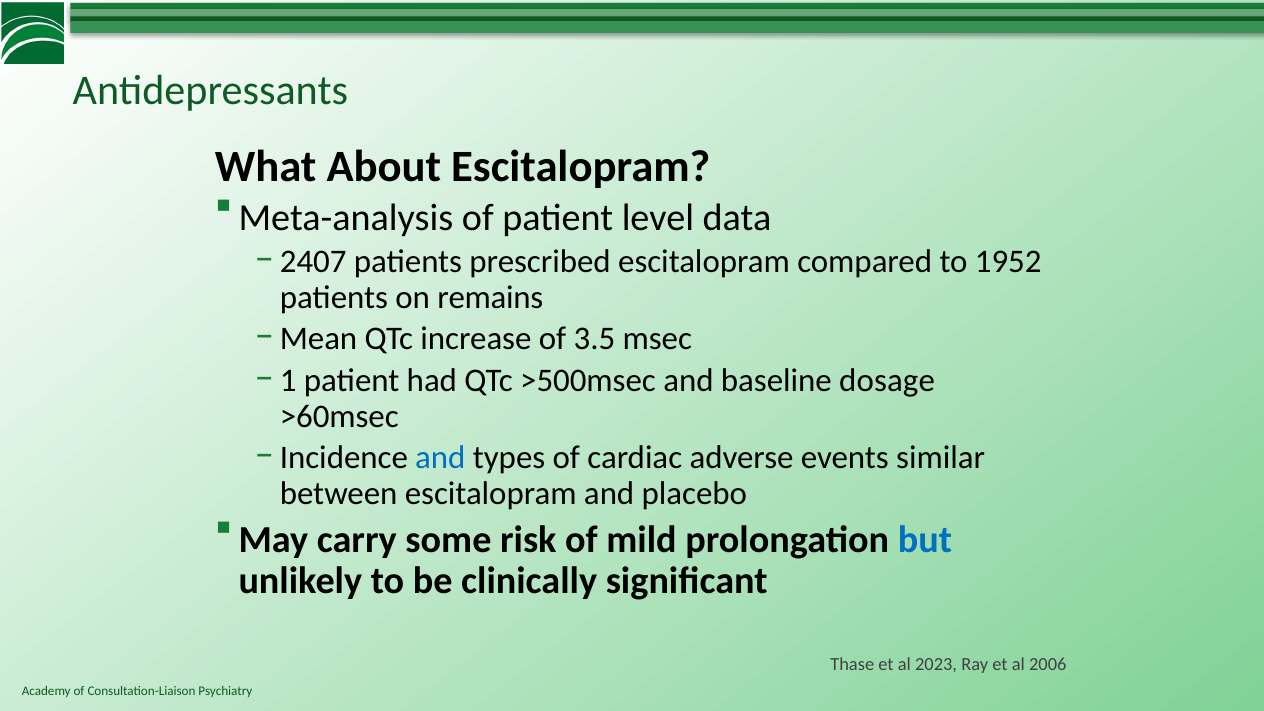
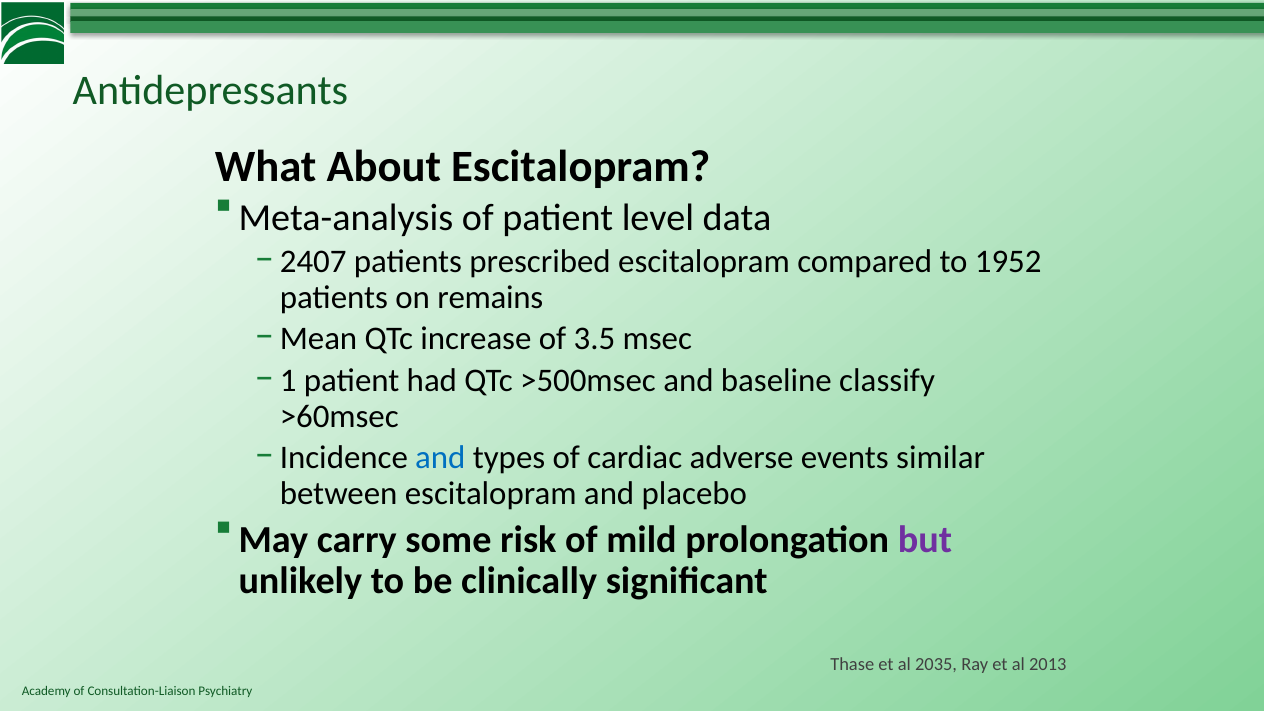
dosage: dosage -> classify (887, 381)
but colour: blue -> purple (925, 540)
2023: 2023 -> 2035 (936, 664)
2006: 2006 -> 2013 (1048, 664)
